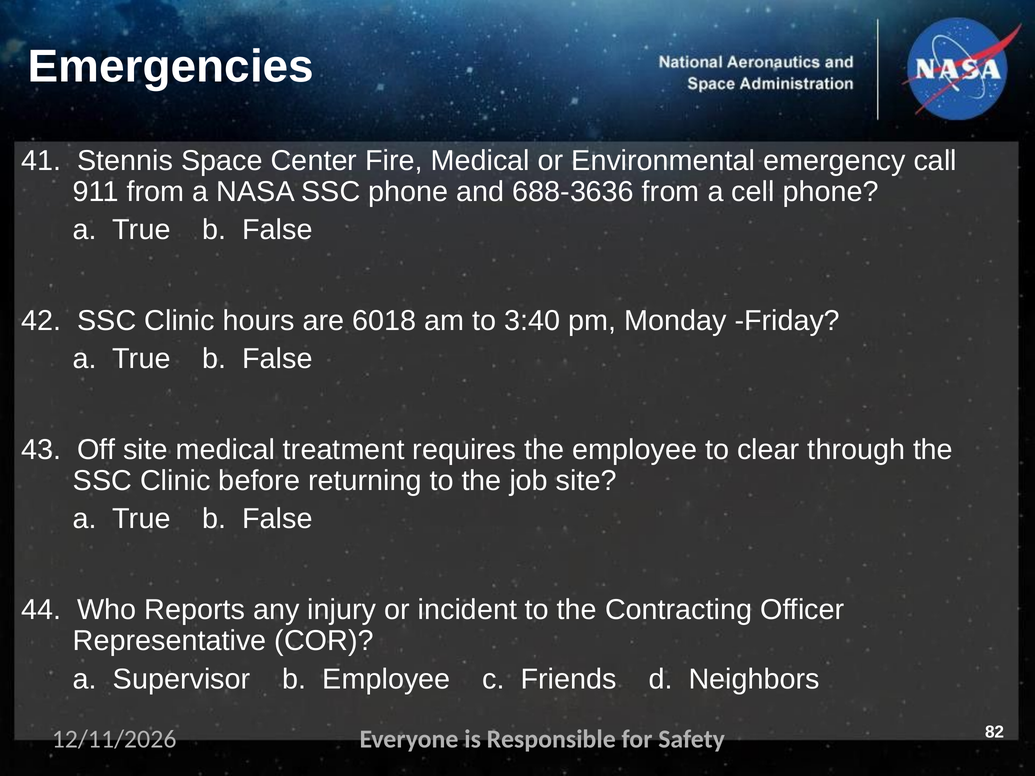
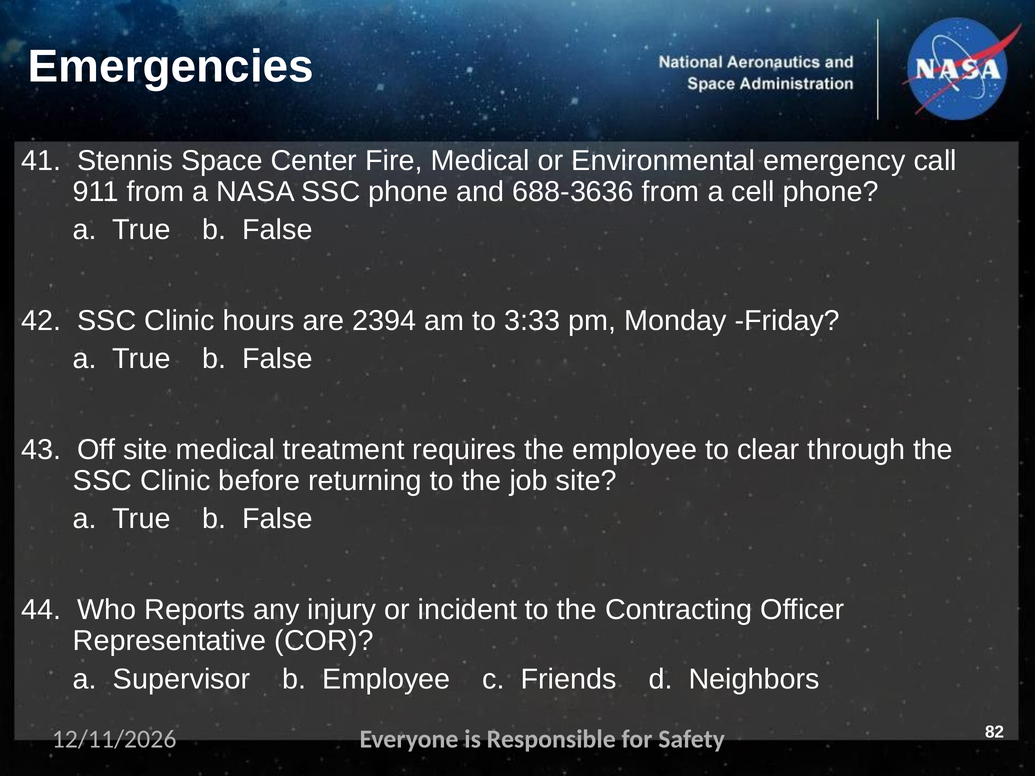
6018: 6018 -> 2394 (384, 321)
3:40: 3:40 -> 3:33 (532, 321)
